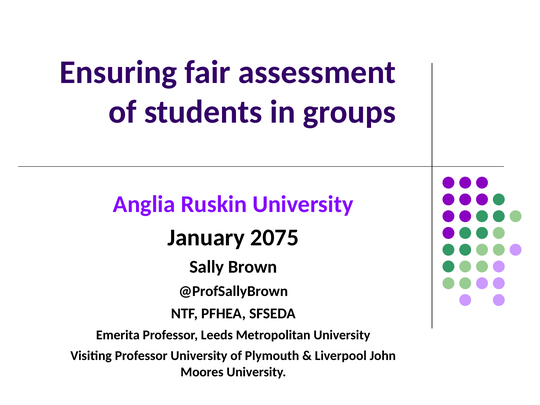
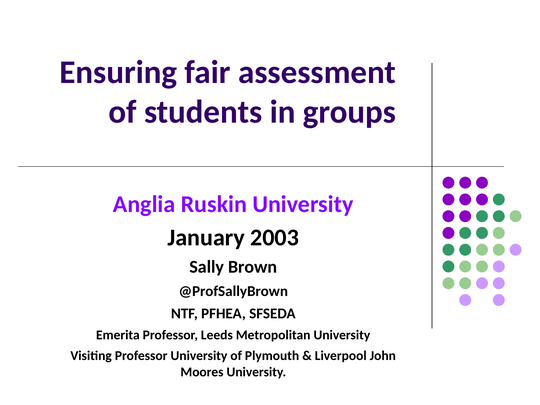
2075: 2075 -> 2003 (275, 238)
